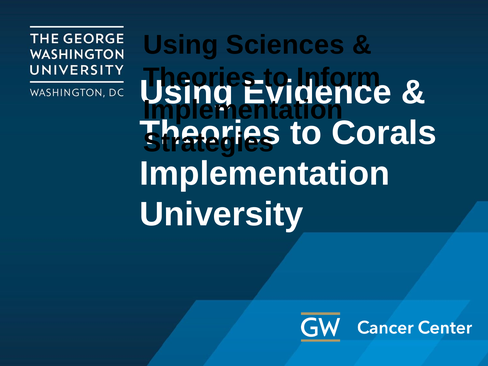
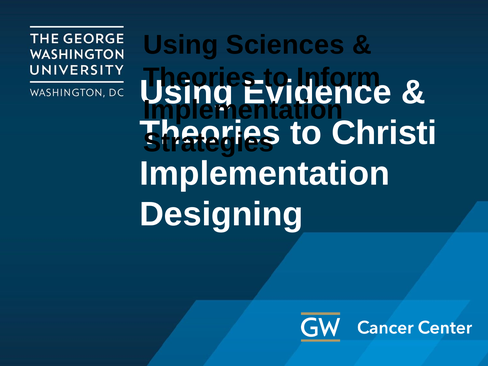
Corals: Corals -> Christi (384, 133)
University: University -> Designing (221, 214)
